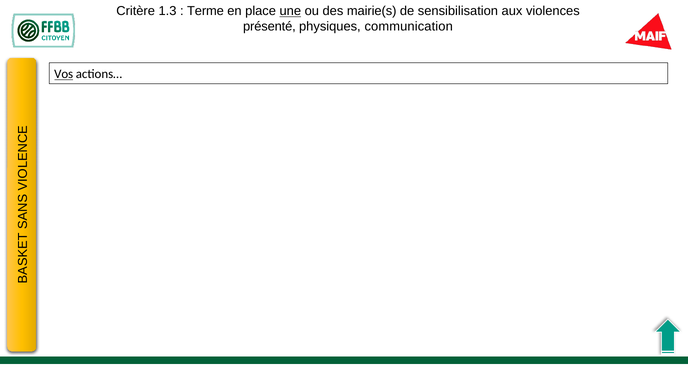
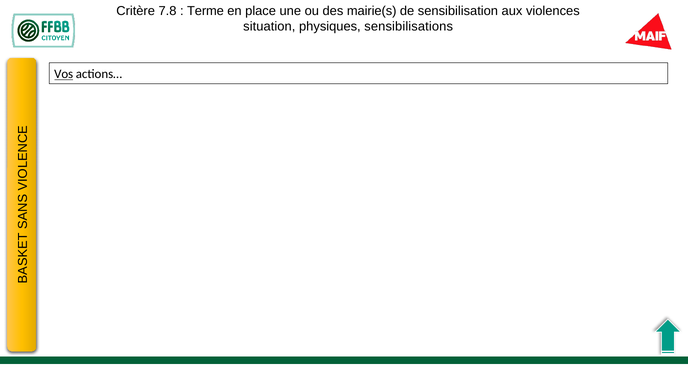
1.3: 1.3 -> 7.8 (167, 11)
une underline: present -> none (290, 11)
présenté: présenté -> situation (269, 27)
communication: communication -> sensibilisations (409, 27)
